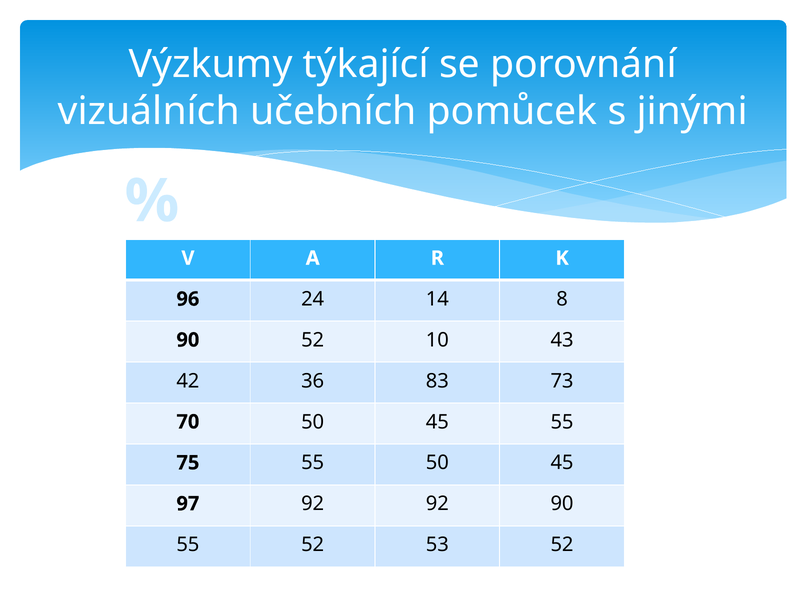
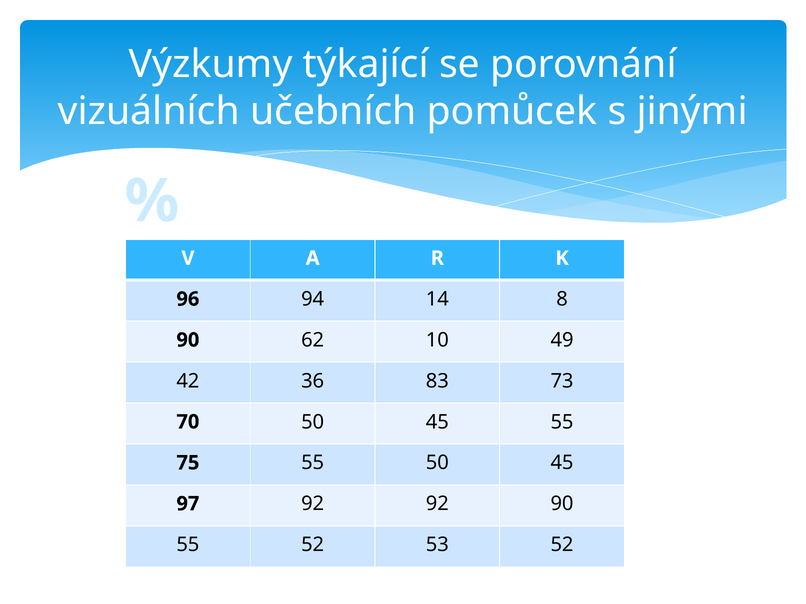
24: 24 -> 94 (313, 299)
90 52: 52 -> 62 (313, 340)
43: 43 -> 49 (562, 340)
